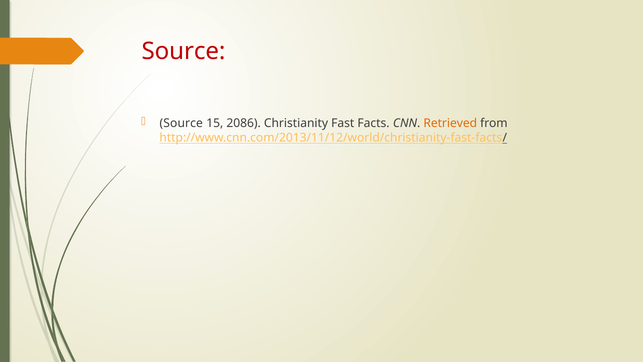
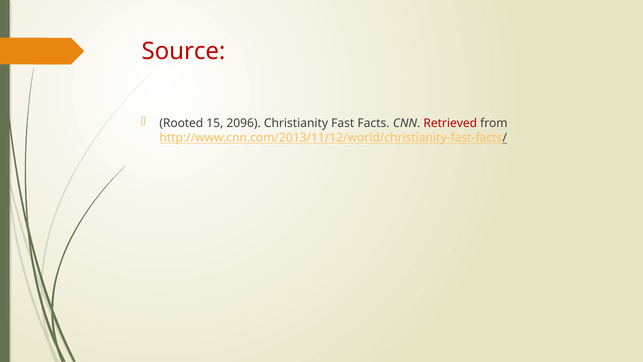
Source: Source -> Rooted (181, 123)
2086: 2086 -> 2096 (244, 123)
Retrieved colour: orange -> red (450, 123)
